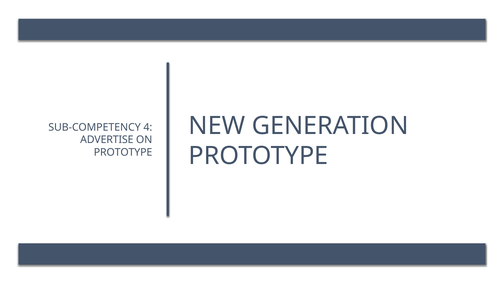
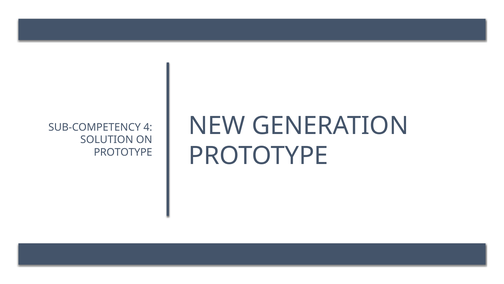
ADVERTISE: ADVERTISE -> SOLUTION (107, 140)
